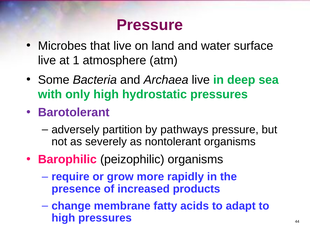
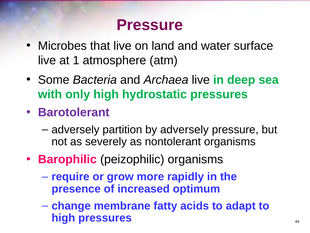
by pathways: pathways -> adversely (184, 129)
products: products -> optimum (196, 188)
